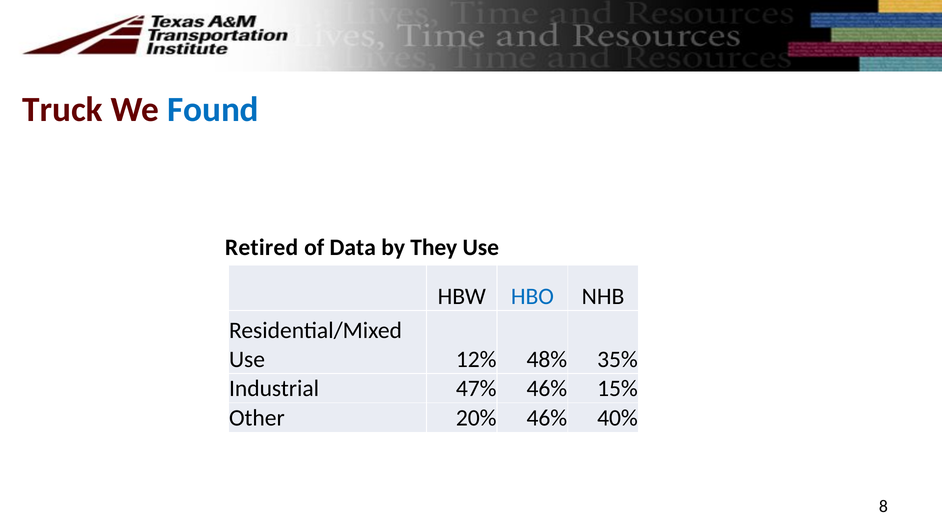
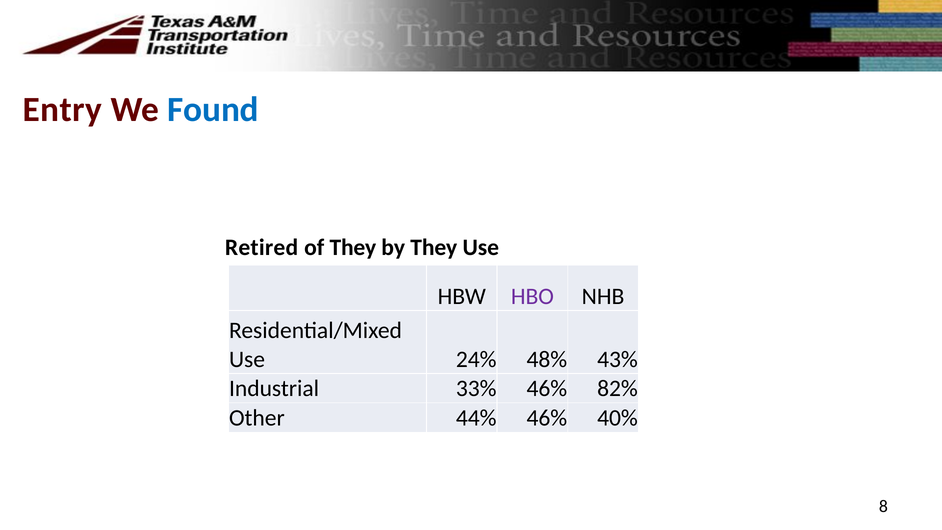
Truck: Truck -> Entry (62, 110)
of Data: Data -> They (353, 247)
HBO colour: blue -> purple (532, 296)
12%: 12% -> 24% (476, 359)
35%: 35% -> 43% (617, 359)
47%: 47% -> 33% (476, 389)
15%: 15% -> 82% (617, 389)
20%: 20% -> 44% (476, 418)
